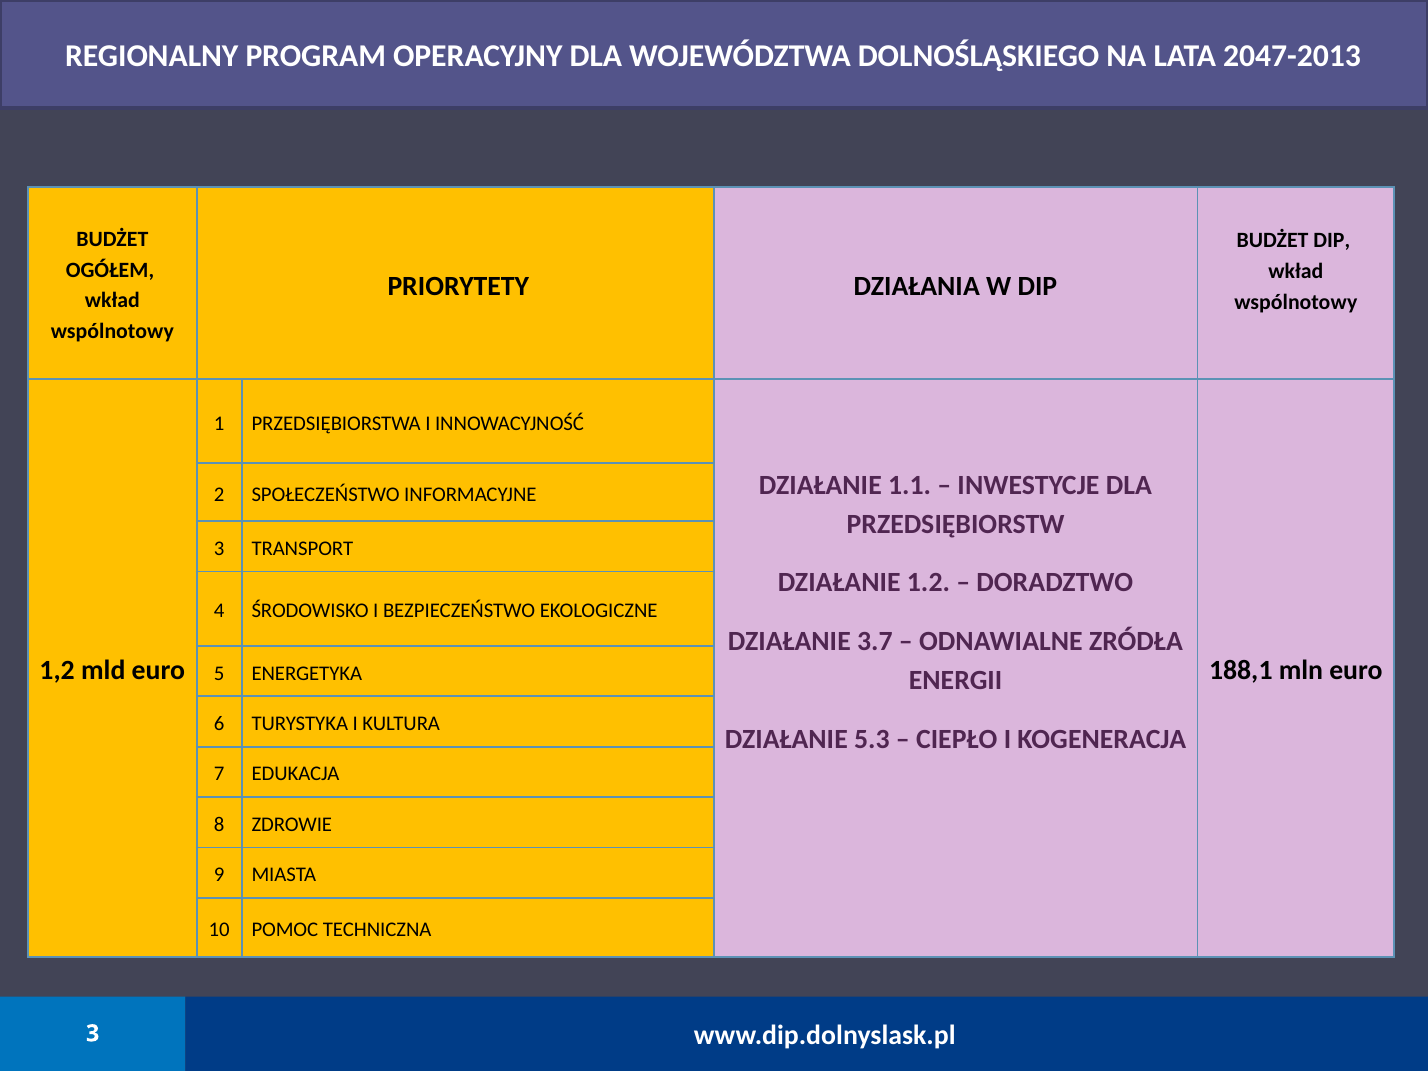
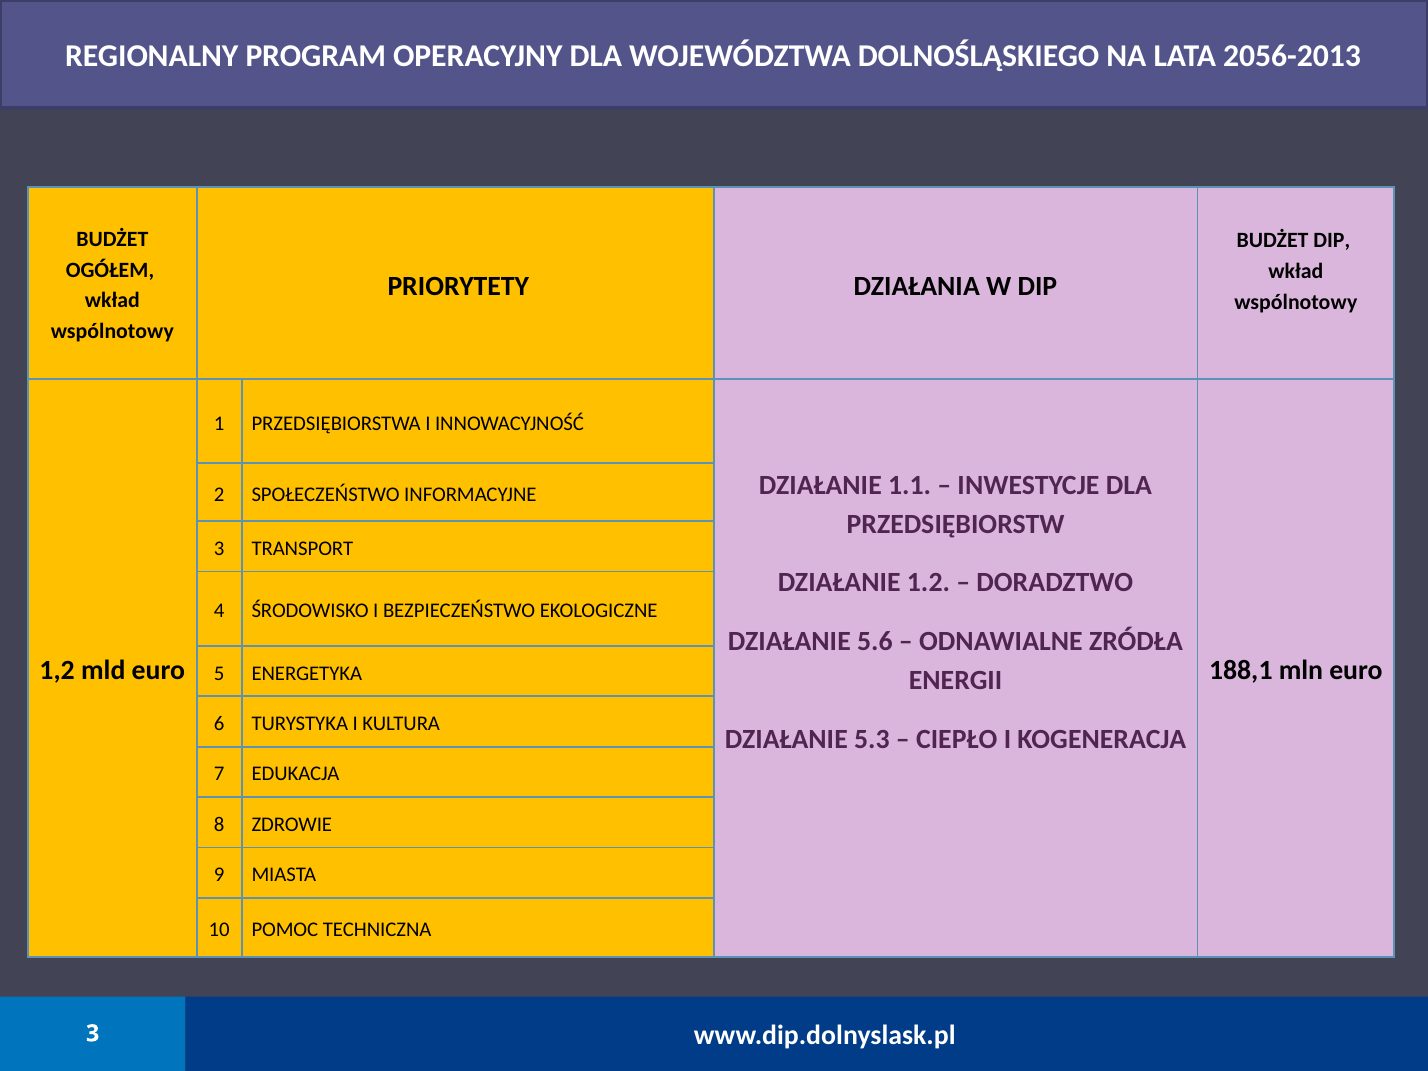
2047-2013: 2047-2013 -> 2056-2013 (1292, 56)
3.7: 3.7 -> 5.6 (875, 641)
